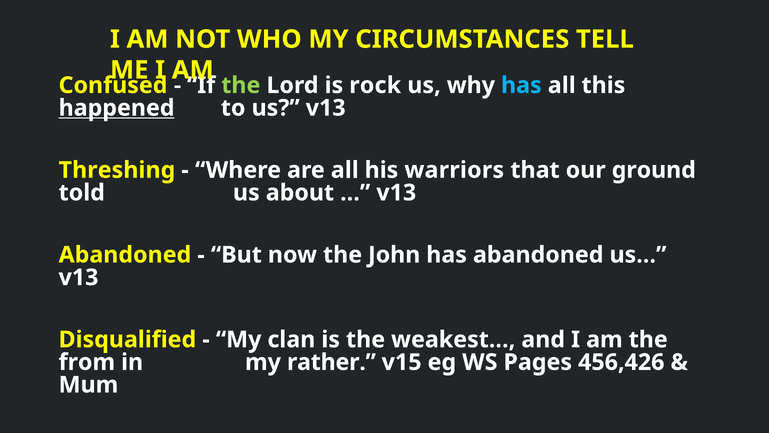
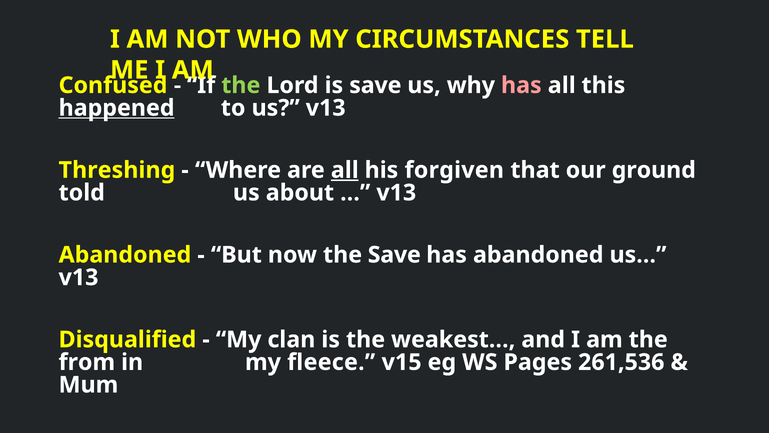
is rock: rock -> save (375, 85)
has colour: light blue -> pink (521, 85)
all underline: none -> present (345, 170)
warriors: warriors -> forgiven (454, 170)
the John: John -> Save (394, 255)
rather: rather -> fleece (331, 362)
456,426: 456,426 -> 261,536 (621, 362)
